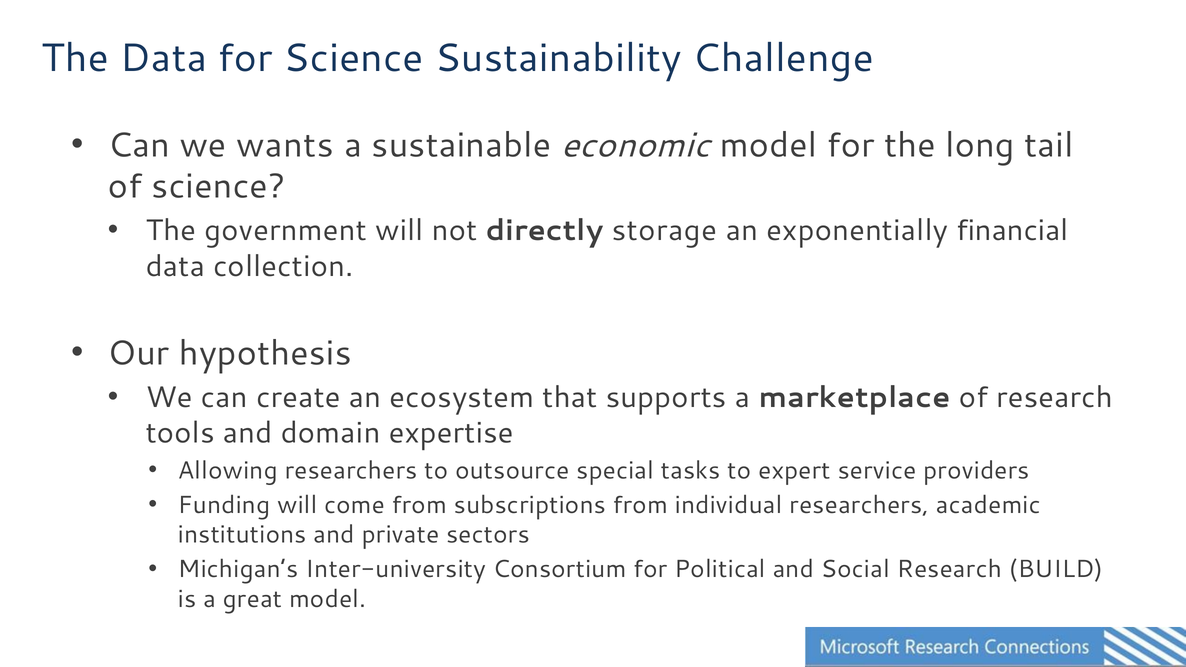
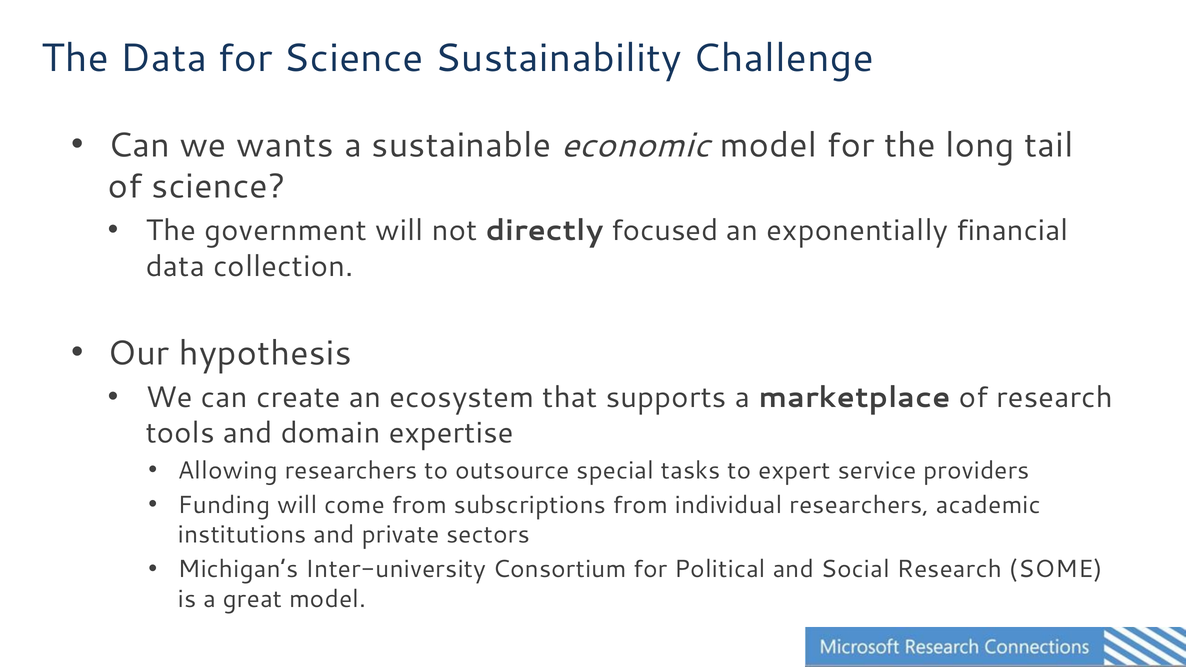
storage: storage -> focused (665, 231)
BUILD: BUILD -> SOME (1056, 570)
